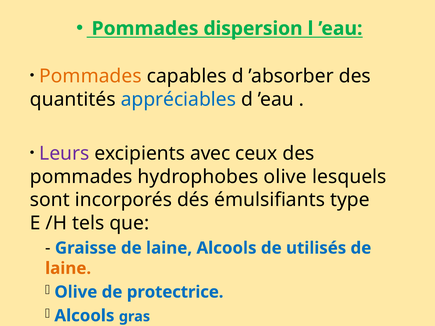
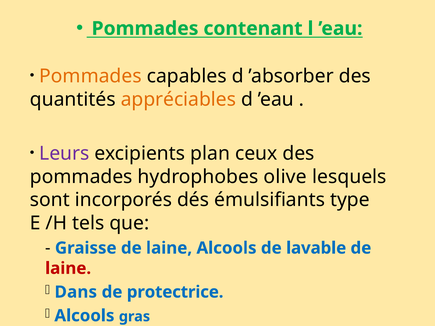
dispersion: dispersion -> contenant (253, 29)
appréciables colour: blue -> orange (178, 99)
avec: avec -> plan (210, 154)
utilisés: utilisés -> lavable (316, 248)
laine colour: orange -> red (68, 269)
Olive: Olive -> Dans (76, 292)
